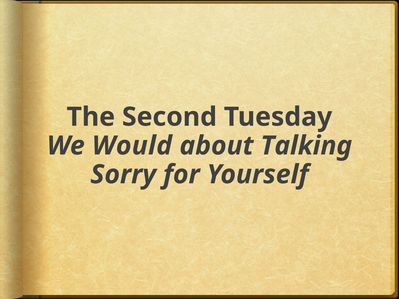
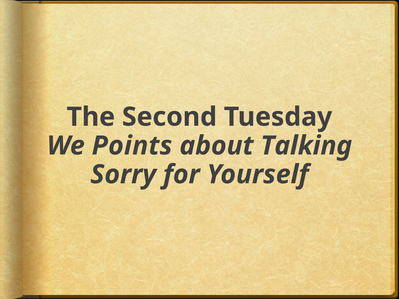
Would: Would -> Points (132, 146)
